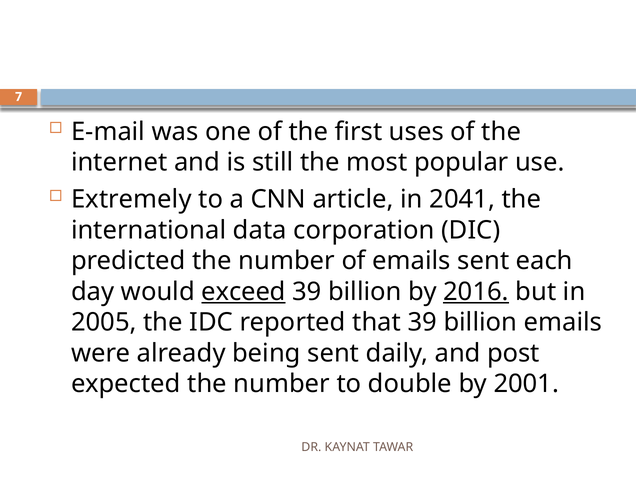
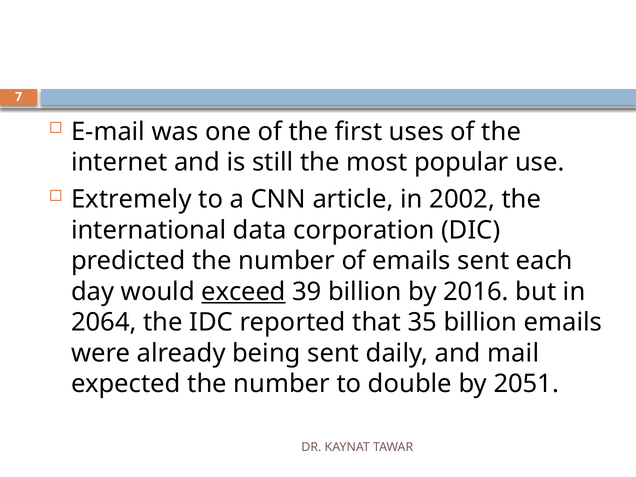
2041: 2041 -> 2002 (462, 199)
2016 underline: present -> none (476, 292)
2005: 2005 -> 2064 (104, 322)
that 39: 39 -> 35 (422, 322)
post: post -> mail (513, 353)
2001: 2001 -> 2051 (526, 384)
